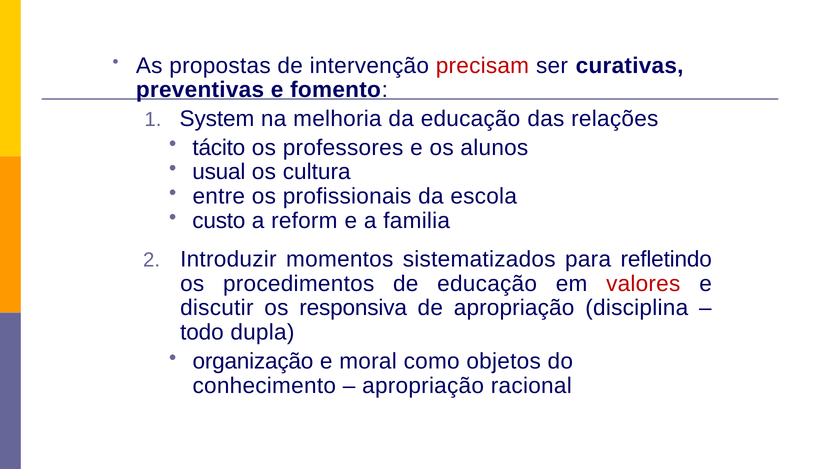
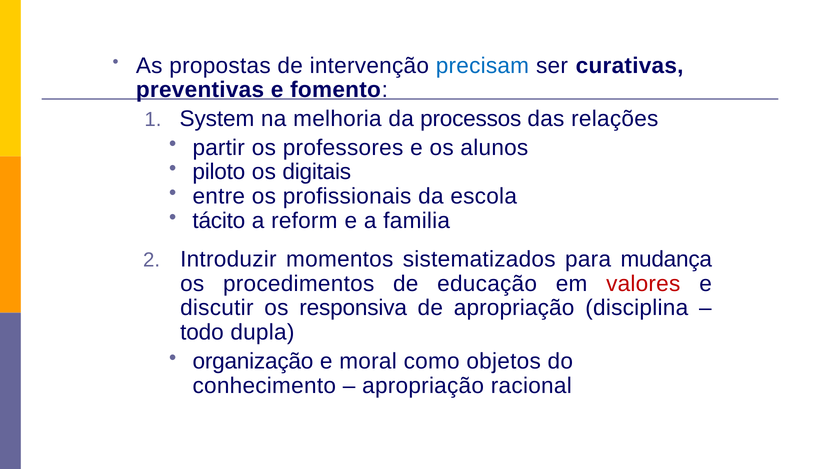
precisam colour: red -> blue (482, 66)
da educação: educação -> processos (471, 119)
tácito: tácito -> partir (219, 148)
usual: usual -> piloto (219, 172)
cultura: cultura -> digitais (317, 172)
custo: custo -> tácito (219, 221)
refletindo: refletindo -> mudança (666, 259)
